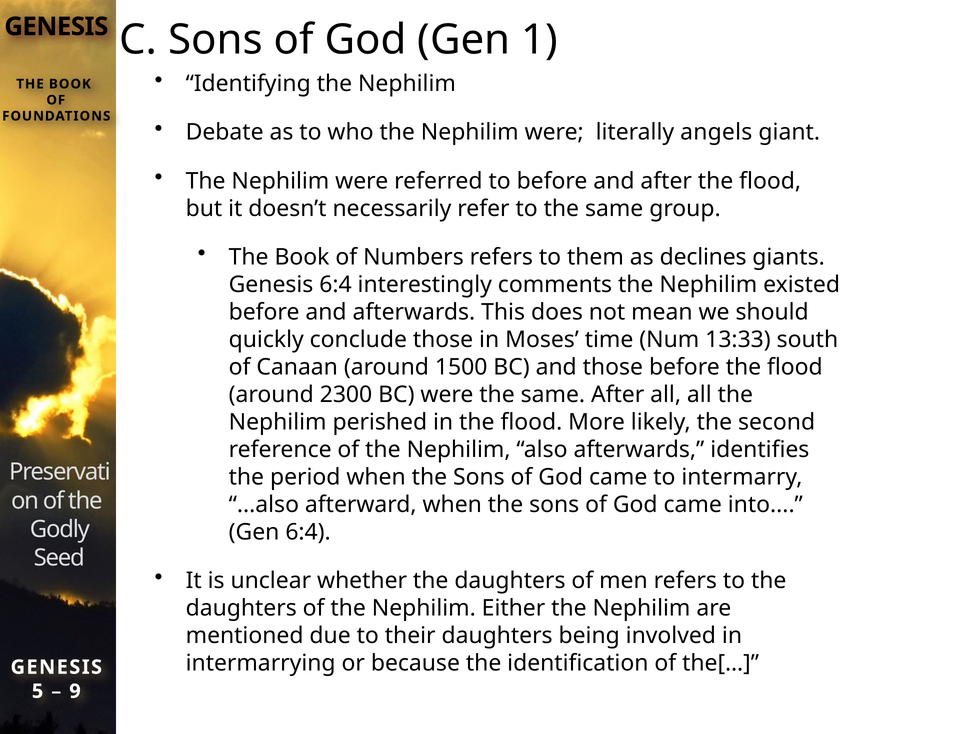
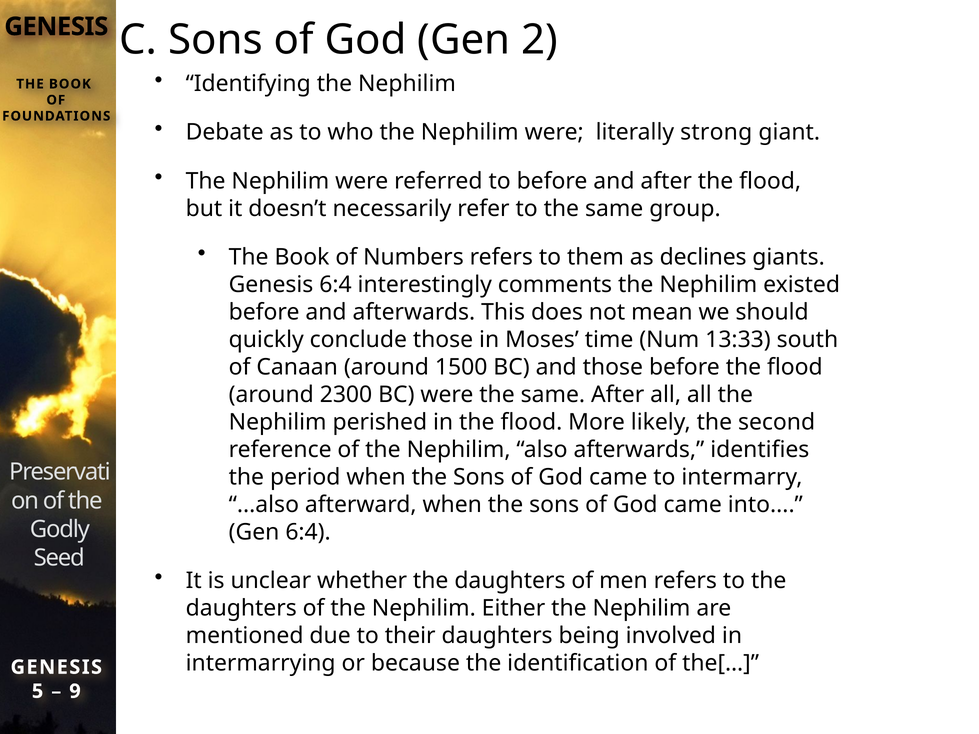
1: 1 -> 2 (540, 40)
angels: angels -> strong (716, 132)
